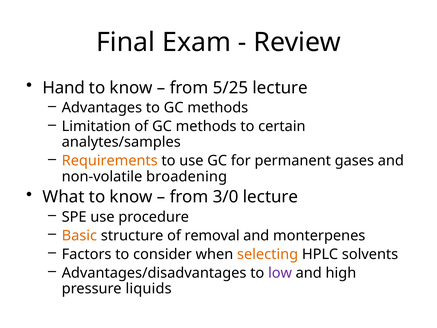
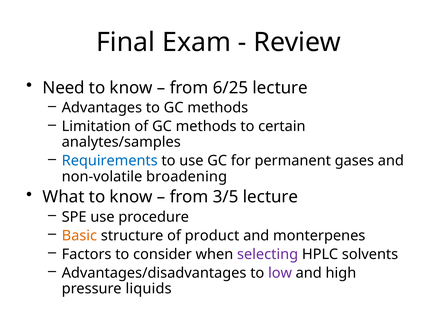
Hand: Hand -> Need (64, 88)
5/25: 5/25 -> 6/25 (231, 88)
Requirements colour: orange -> blue (110, 161)
3/0: 3/0 -> 3/5 (226, 197)
removal: removal -> product (212, 235)
selecting colour: orange -> purple (268, 254)
